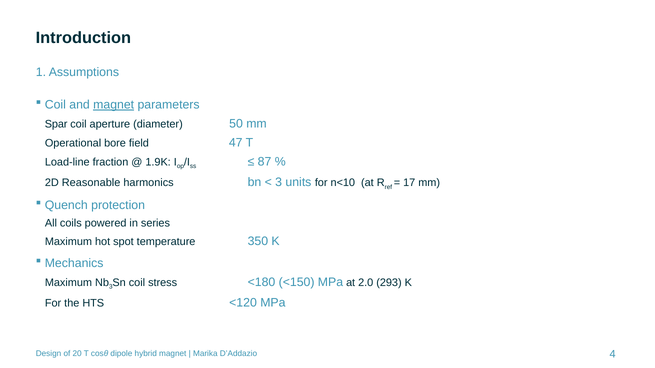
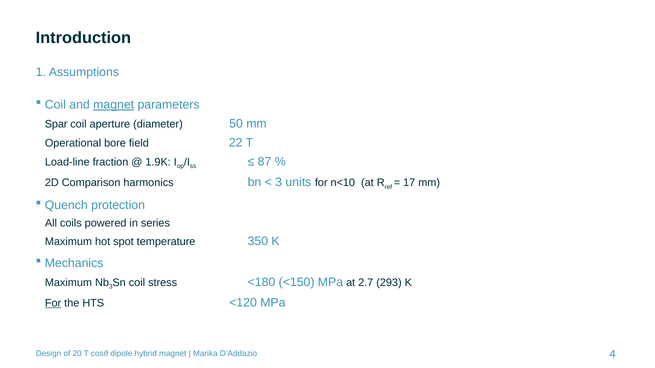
47: 47 -> 22 (236, 143)
Reasonable: Reasonable -> Comparison (91, 183)
2.0: 2.0 -> 2.7 (366, 283)
For underline: none -> present (53, 303)
